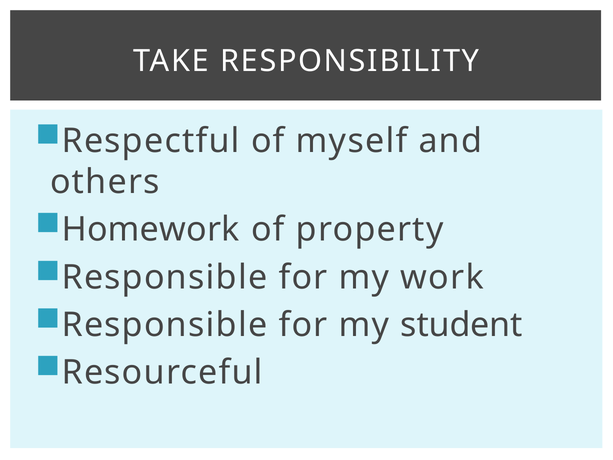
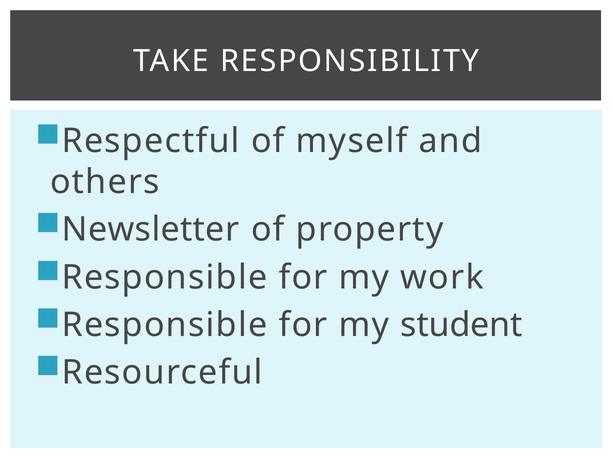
Homework: Homework -> Newsletter (151, 230)
